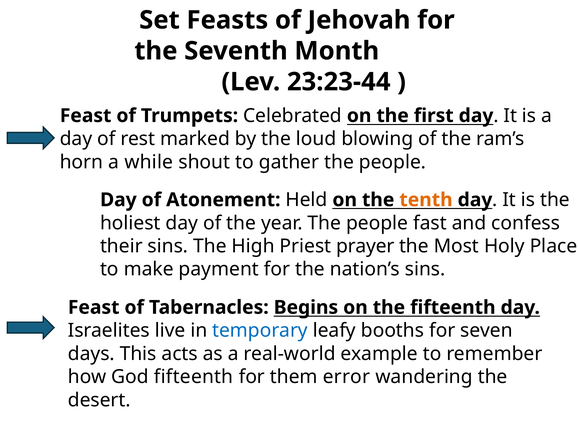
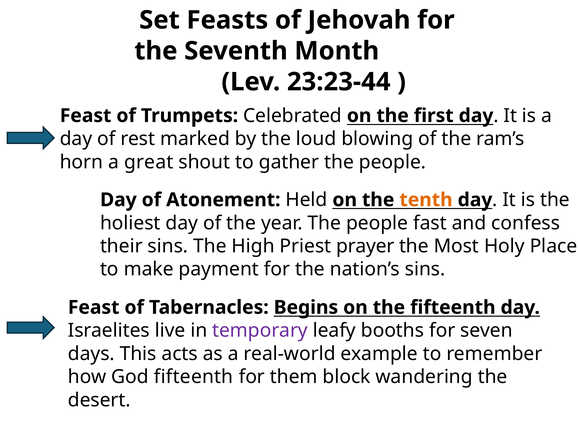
while: while -> great (149, 162)
temporary colour: blue -> purple (260, 330)
error: error -> block (347, 376)
